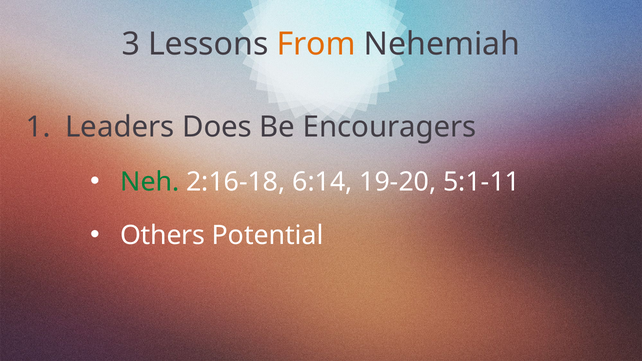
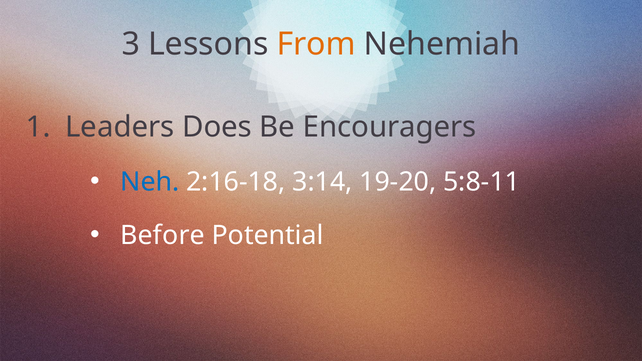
Neh colour: green -> blue (150, 182)
6:14: 6:14 -> 3:14 (322, 182)
5:1-11: 5:1-11 -> 5:8-11 (482, 182)
Others: Others -> Before (163, 235)
